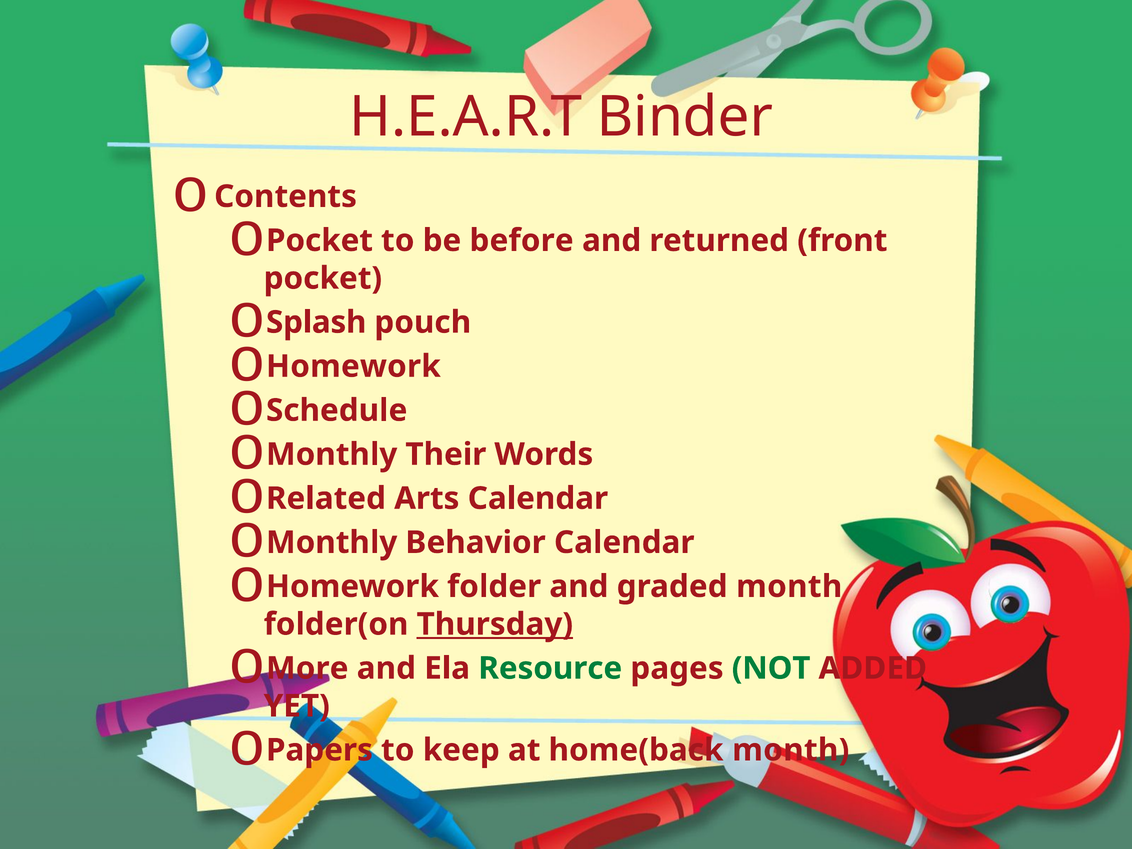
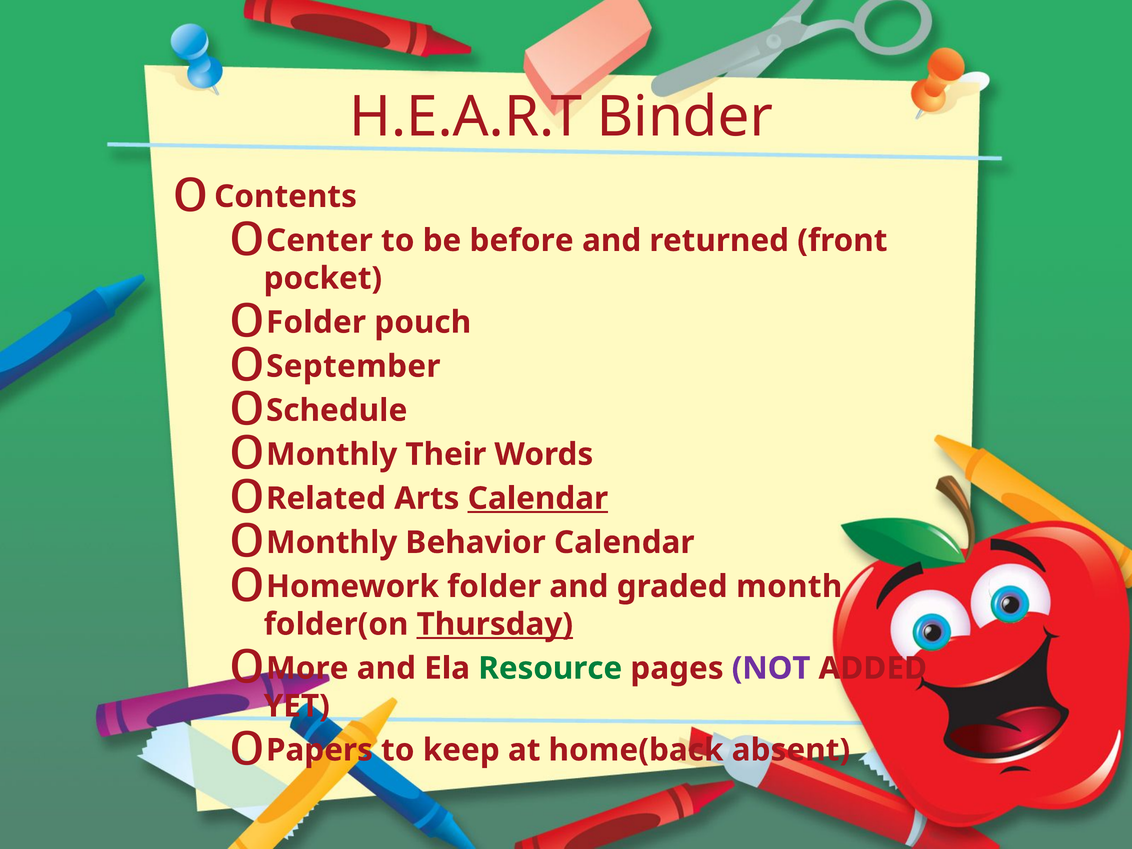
Pocket: Pocket -> Center (319, 241)
Splash: Splash -> Folder (316, 322)
Homework: Homework -> September (353, 366)
Calendar underline: none -> present (538, 498)
NOT colour: green -> purple (771, 668)
home(back month: month -> absent (791, 750)
